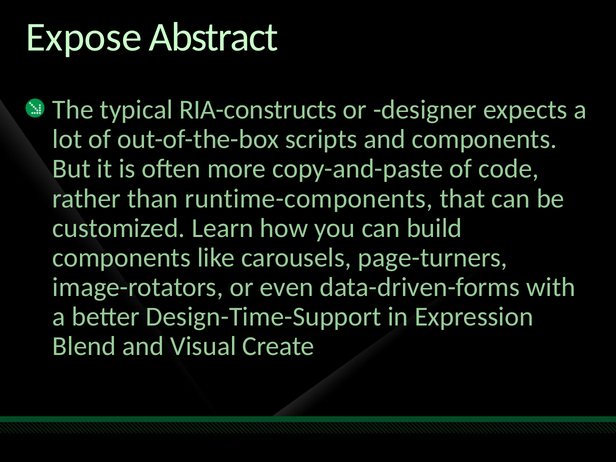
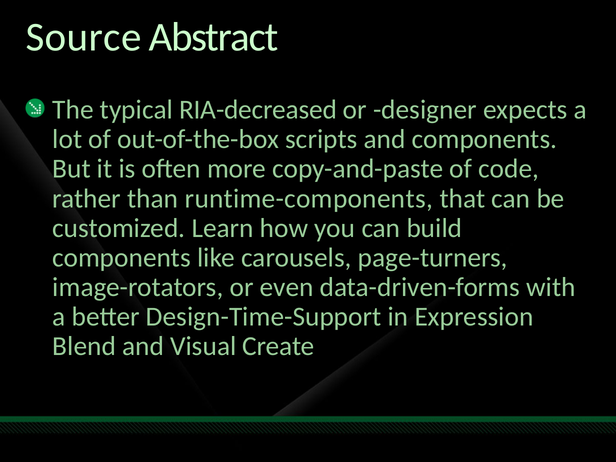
Expose: Expose -> Source (84, 37)
RIA-constructs: RIA-constructs -> RIA-decreased (258, 110)
